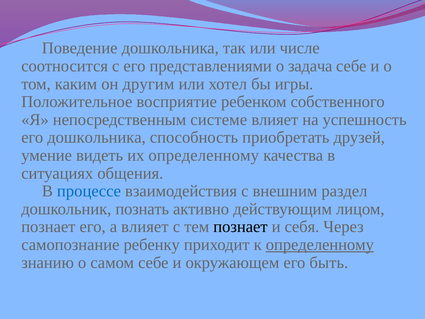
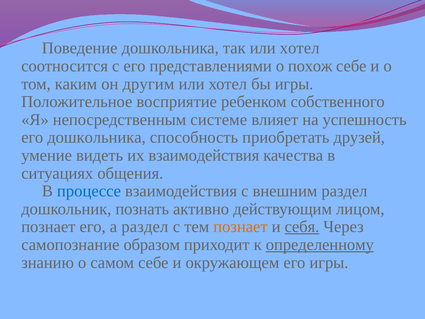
так или числе: числе -> хотел (300, 48)
задача: задача -> похож (310, 66)
их определенному: определенному -> взаимодействия (204, 155)
а влияет: влияет -> раздел (145, 227)
познает colour: black -> orange (240, 227)
себя underline: none -> present (302, 227)
ребенку: ребенку -> образом (152, 245)
его быть: быть -> игры (329, 262)
